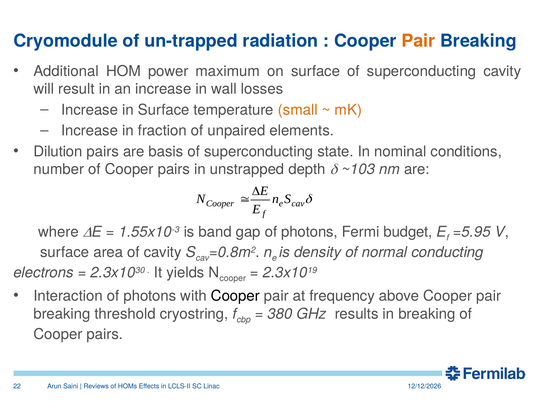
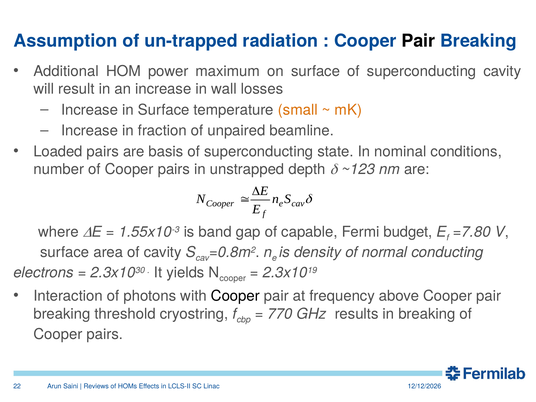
Cryomodule: Cryomodule -> Assumption (65, 41)
Pair colour: orange -> black (418, 41)
elements: elements -> beamline (302, 131)
Dilution: Dilution -> Loaded (58, 152)
~103: ~103 -> ~123 (358, 169)
gap of photons: photons -> capable (309, 232)
=5.95: =5.95 -> =7.80 (472, 232)
380: 380 -> 770 (280, 314)
